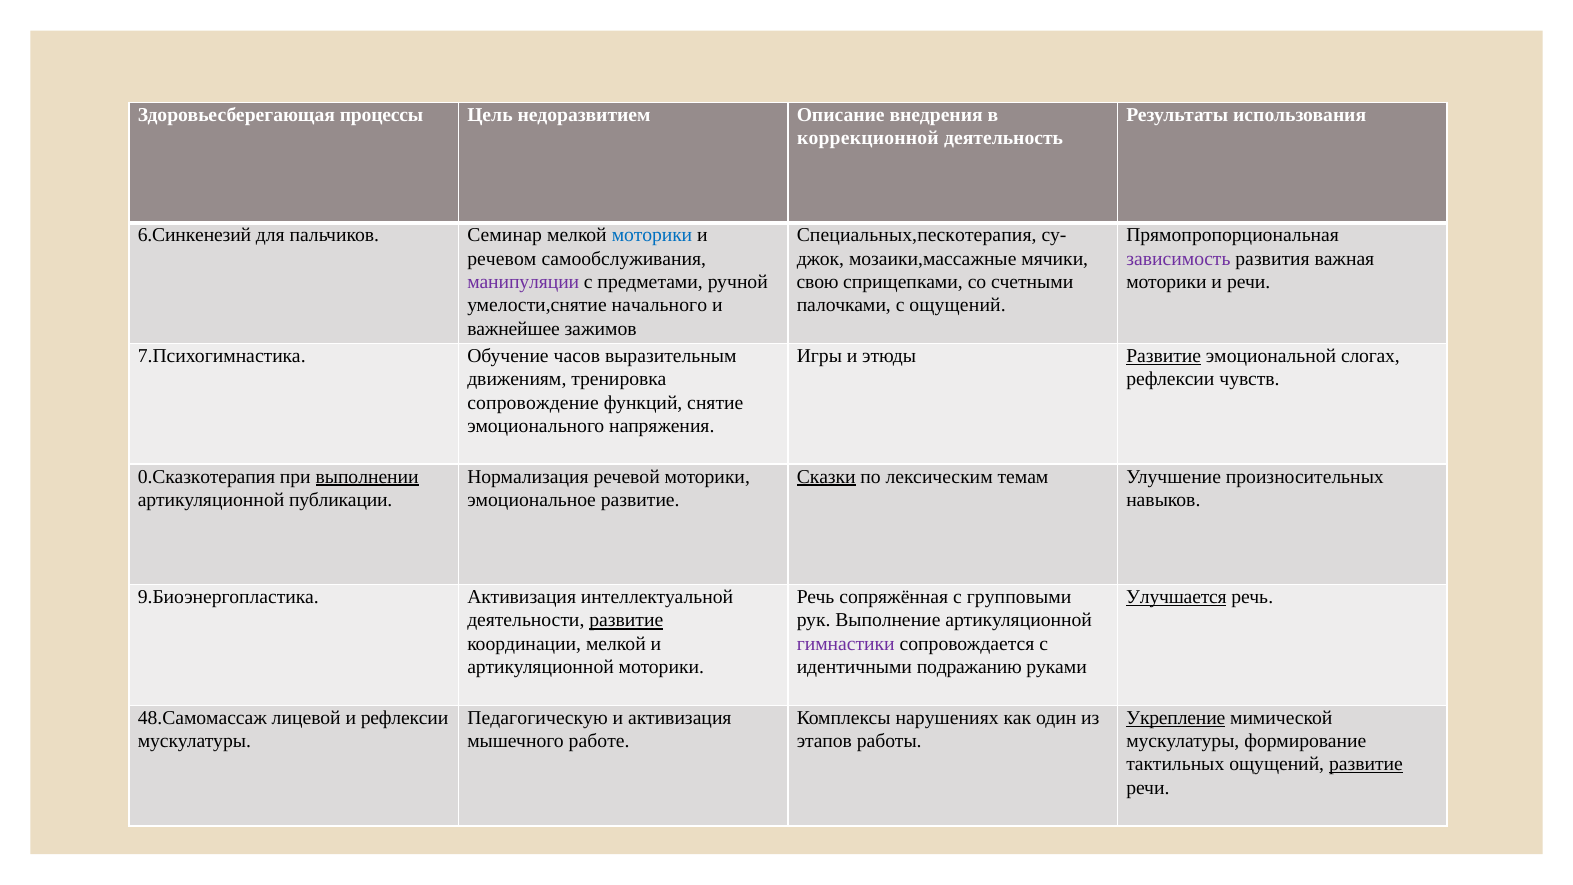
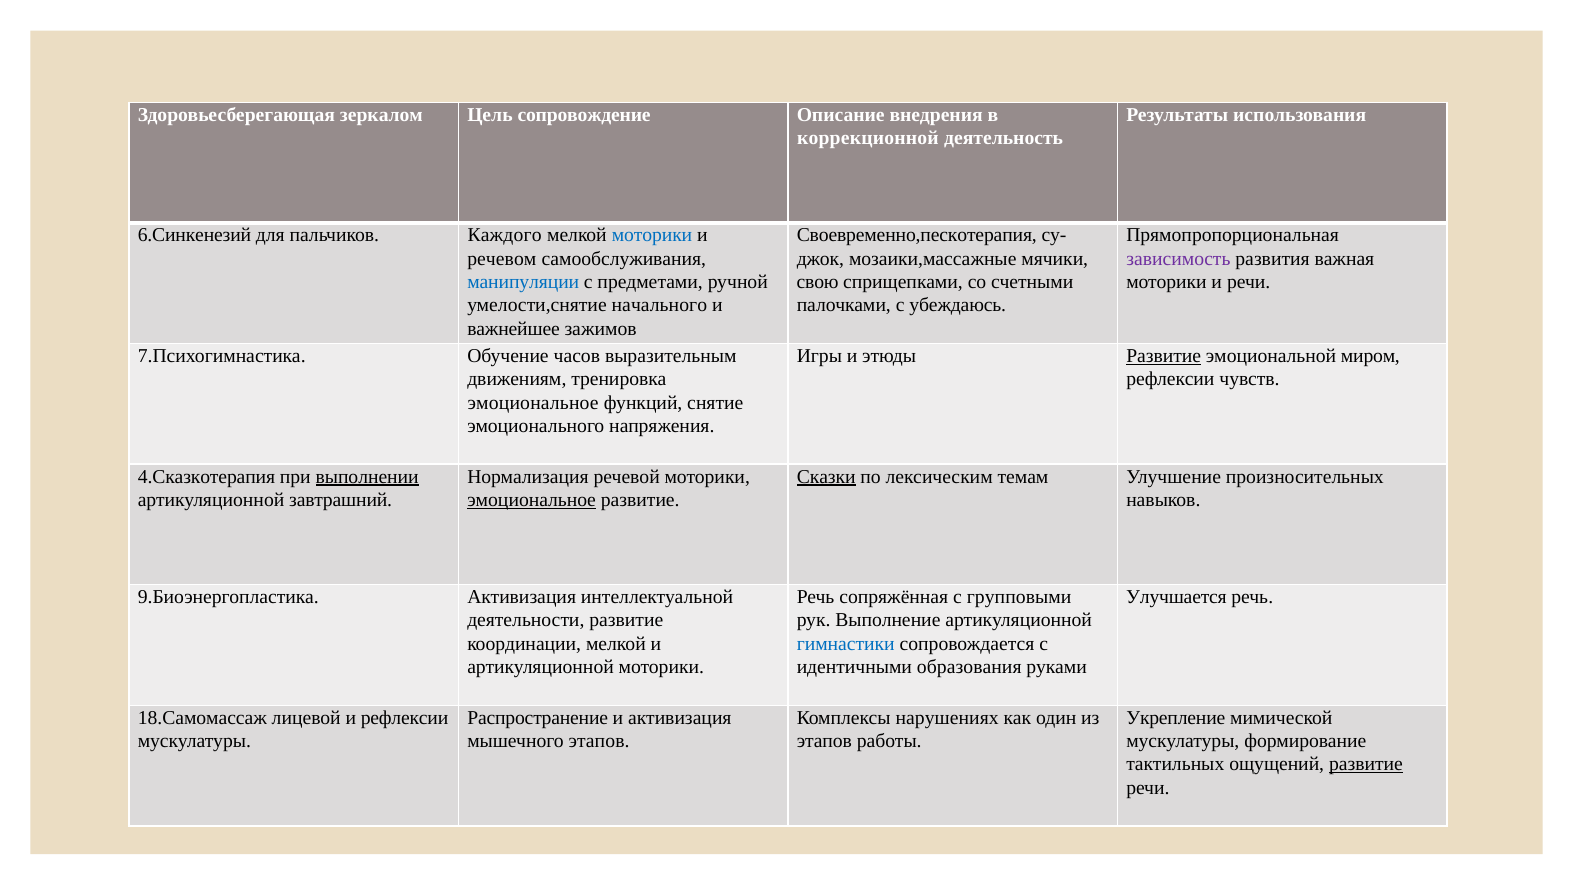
процессы: процессы -> зеркалом (381, 115)
недоразвитием: недоразвитием -> сопровождение (584, 115)
Семинар: Семинар -> Каждого (505, 235)
Специальных,пескотерапия: Специальных,пескотерапия -> Своевременно,пескотерапия (917, 235)
манипуляции colour: purple -> blue (523, 282)
с ощущений: ощущений -> убеждаюсь (958, 305)
слогах: слогах -> миром (1370, 356)
сопровождение: сопровождение -> эмоциональное (533, 403)
0.Сказкотерапия: 0.Сказкотерапия -> 4.Сказкотерапия (206, 476)
публикации: публикации -> завтрашний (341, 500)
эмоциональное underline: none -> present (532, 500)
Улучшается underline: present -> none (1176, 597)
развитие underline: present -> none (626, 620)
гимнастики colour: purple -> blue (846, 644)
подражанию: подражанию -> образования (969, 667)
48.Самомассаж: 48.Самомассаж -> 18.Самомассаж (202, 718)
Педагогическую: Педагогическую -> Распространение (538, 718)
Укрепление underline: present -> none (1176, 718)
мышечного работе: работе -> этапов (599, 741)
